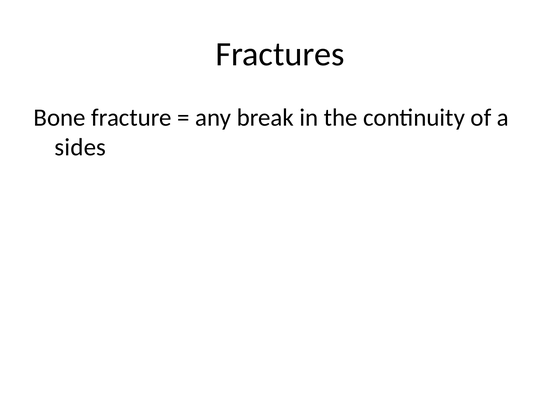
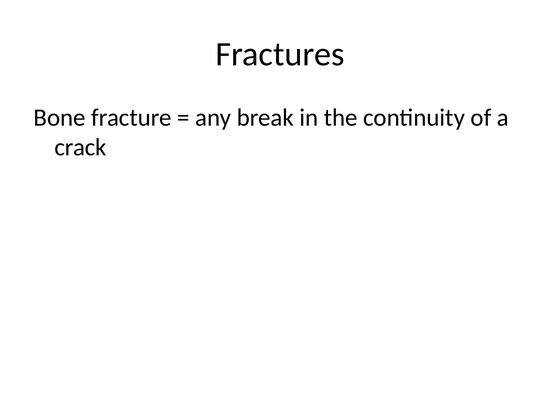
sides: sides -> crack (81, 147)
